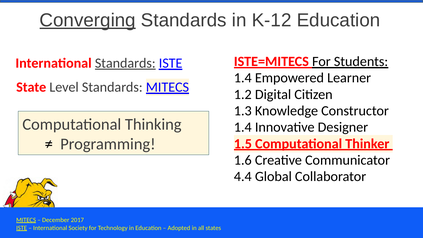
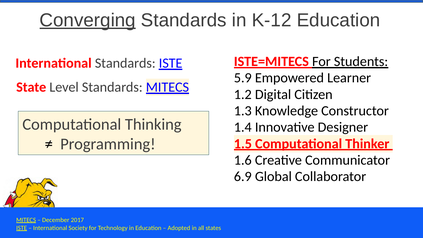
Standards underline: present -> none (125, 63)
1.4: 1.4 -> 5.9 (243, 78)
4.4: 4.4 -> 6.9 (243, 177)
